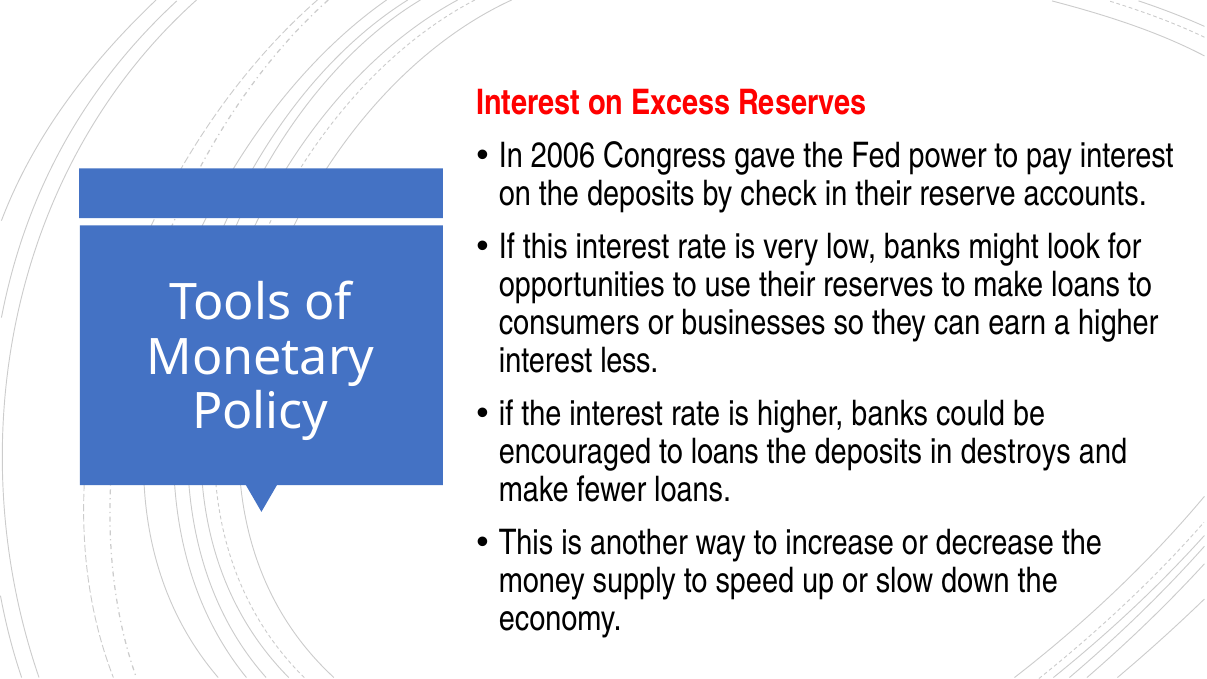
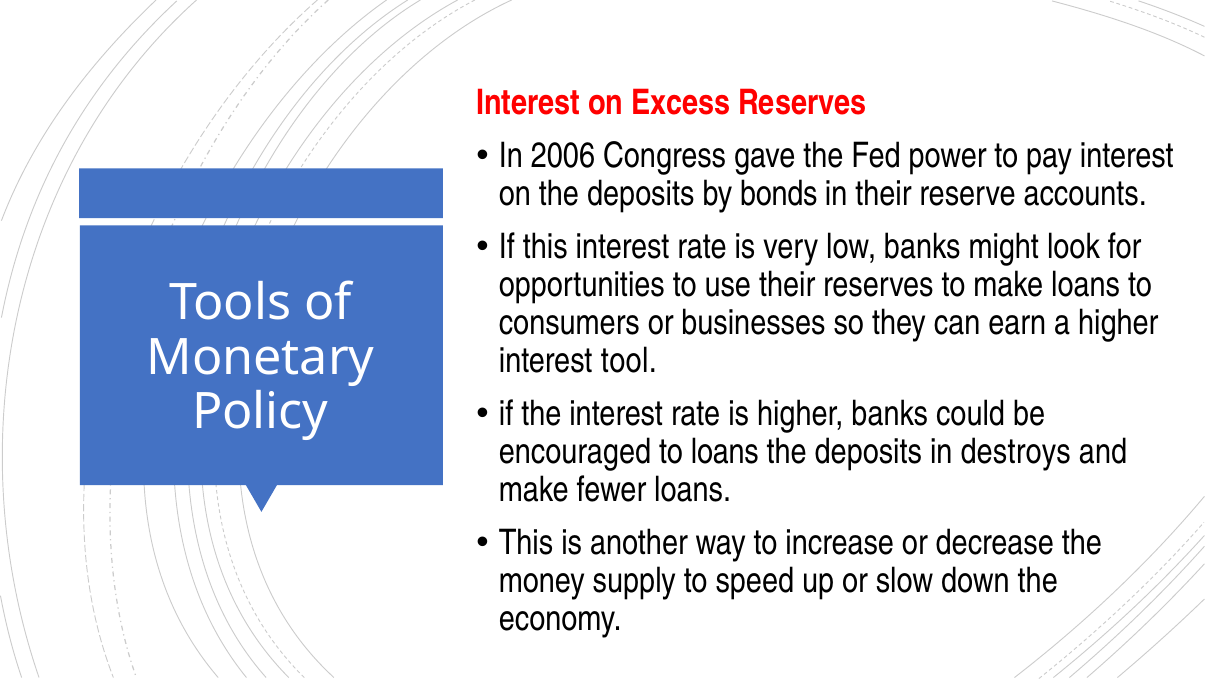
check: check -> bonds (779, 194)
less: less -> tool (629, 361)
